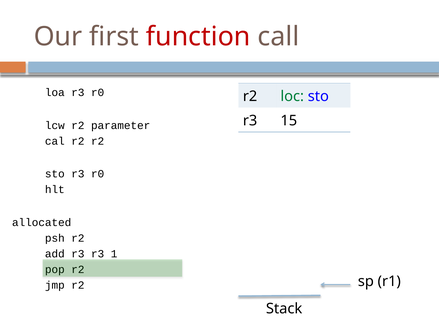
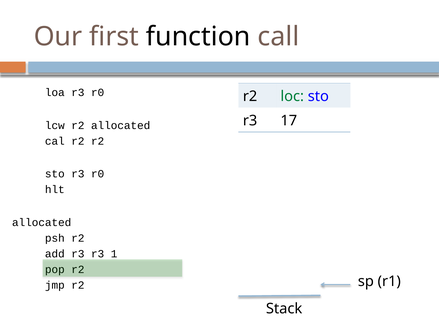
function colour: red -> black (198, 37)
15: 15 -> 17 (289, 120)
r2 parameter: parameter -> allocated (121, 125)
